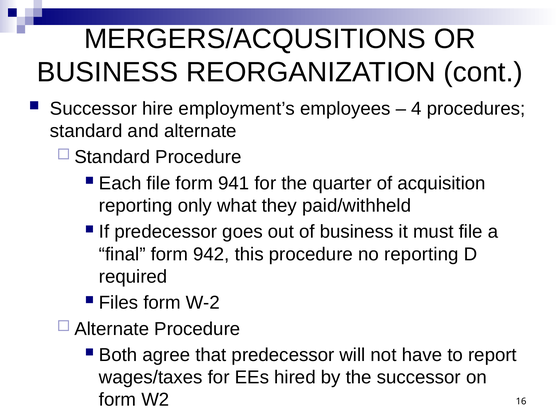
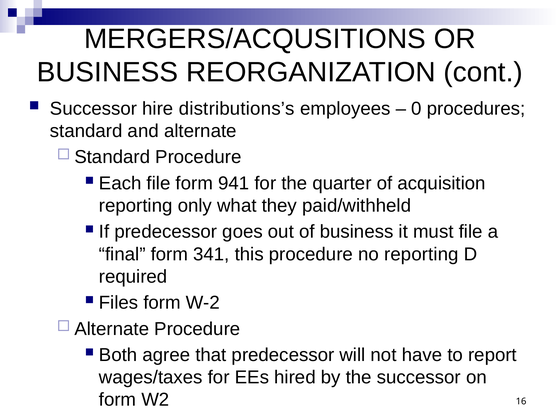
employment’s: employment’s -> distributions’s (237, 109)
4: 4 -> 0 (416, 109)
942: 942 -> 341 (211, 254)
